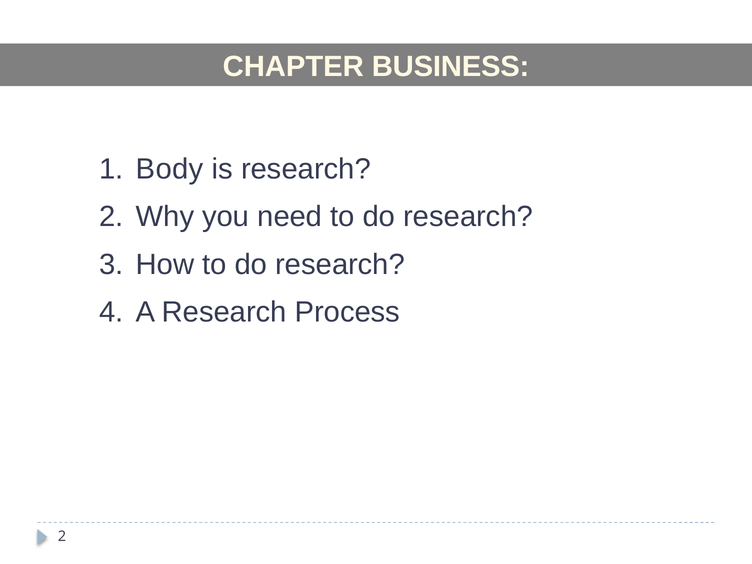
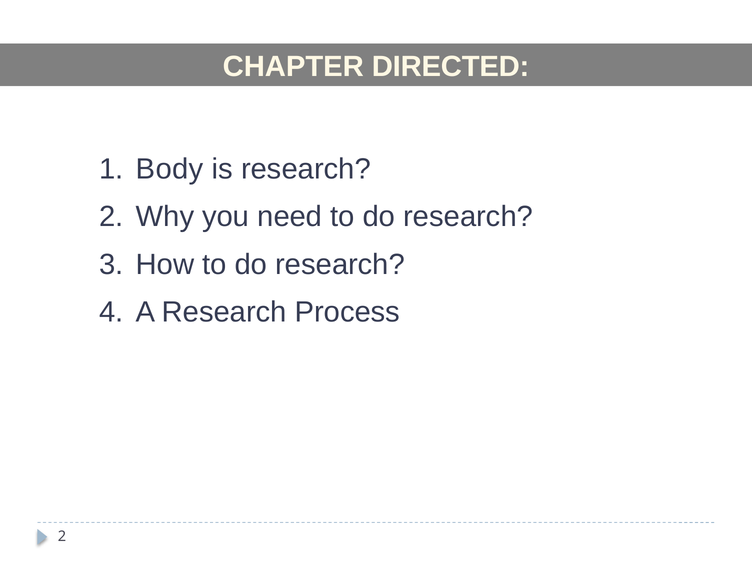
BUSINESS: BUSINESS -> DIRECTED (451, 67)
